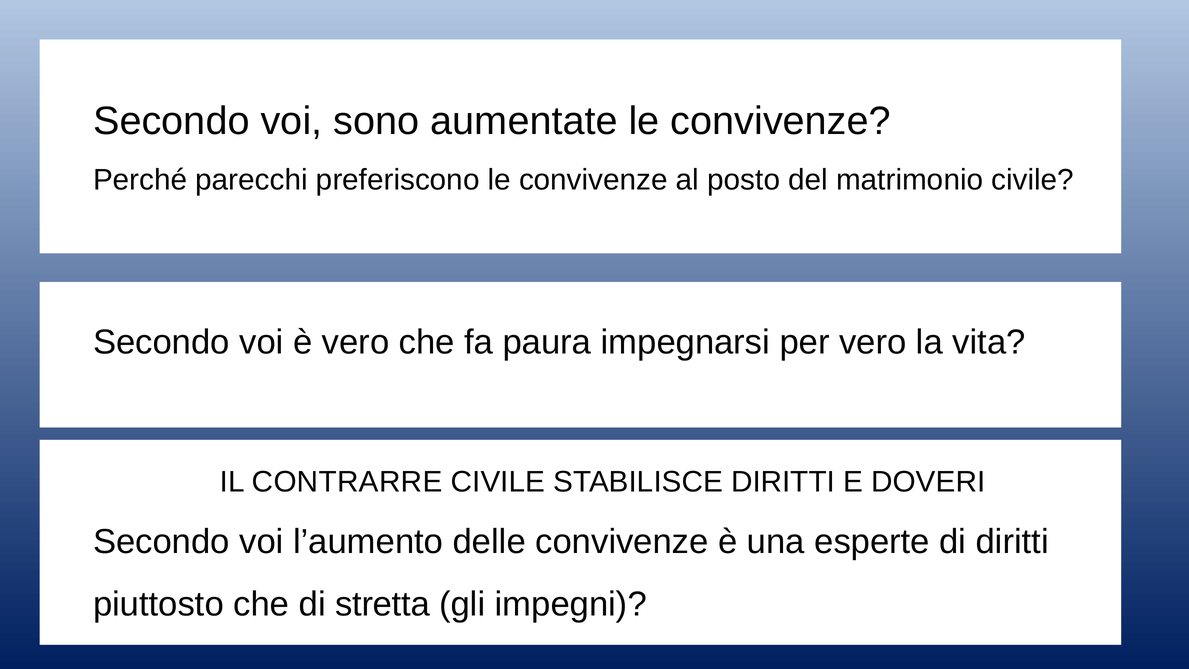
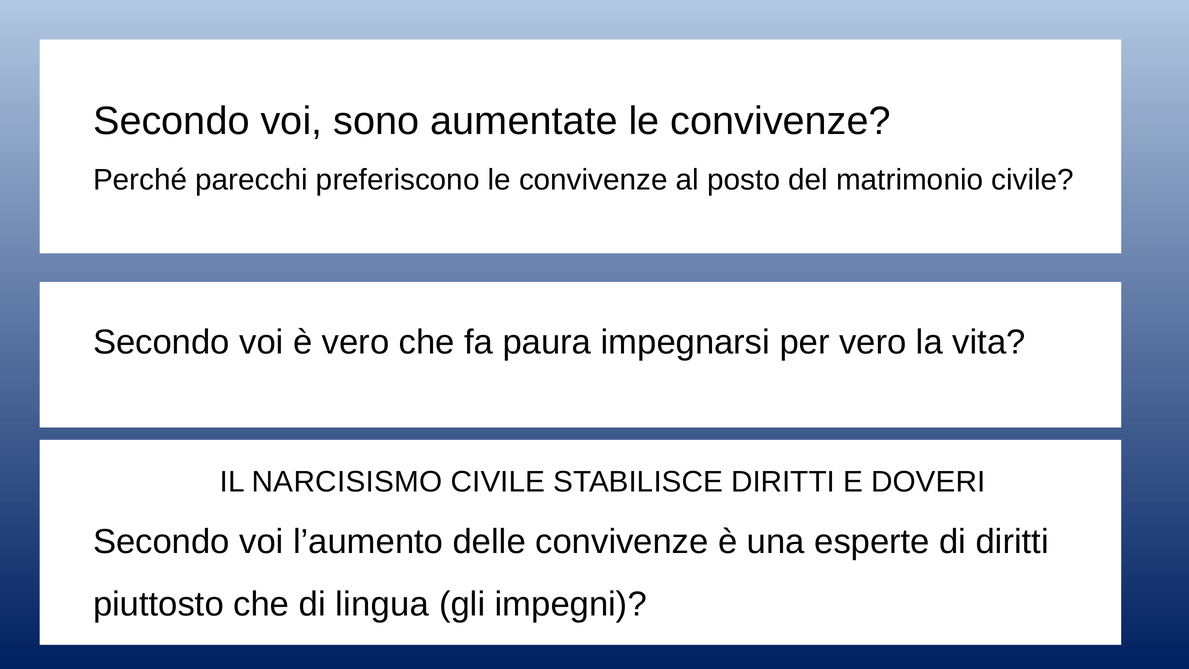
CONTRARRE: CONTRARRE -> NARCISISMO (347, 482)
stretta: stretta -> lingua (382, 604)
